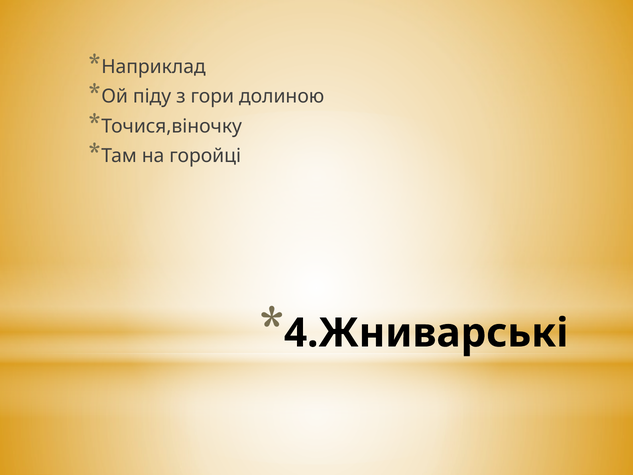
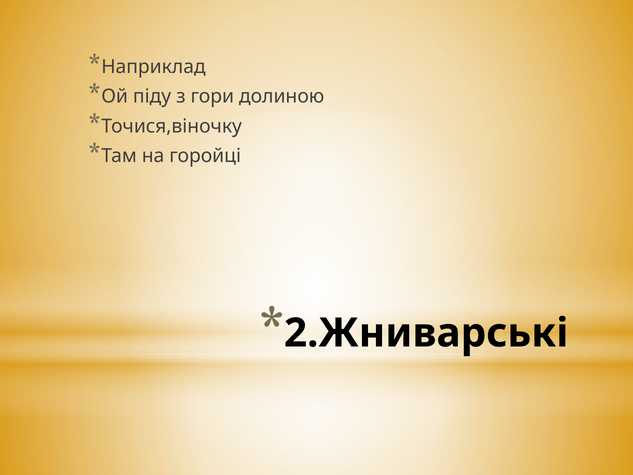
4.Жниварські: 4.Жниварські -> 2.Жниварські (426, 333)
